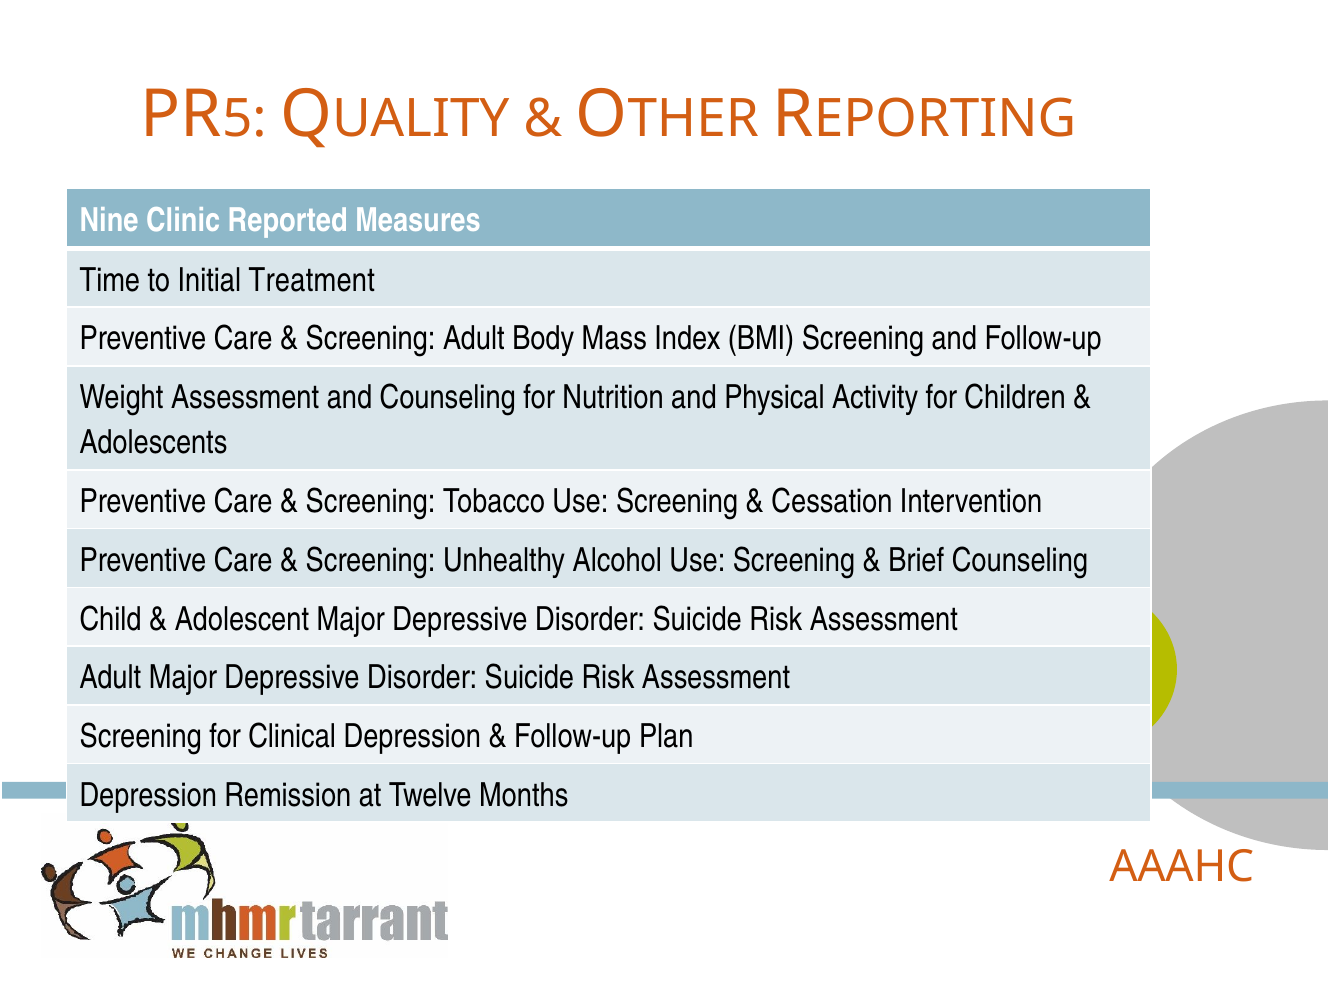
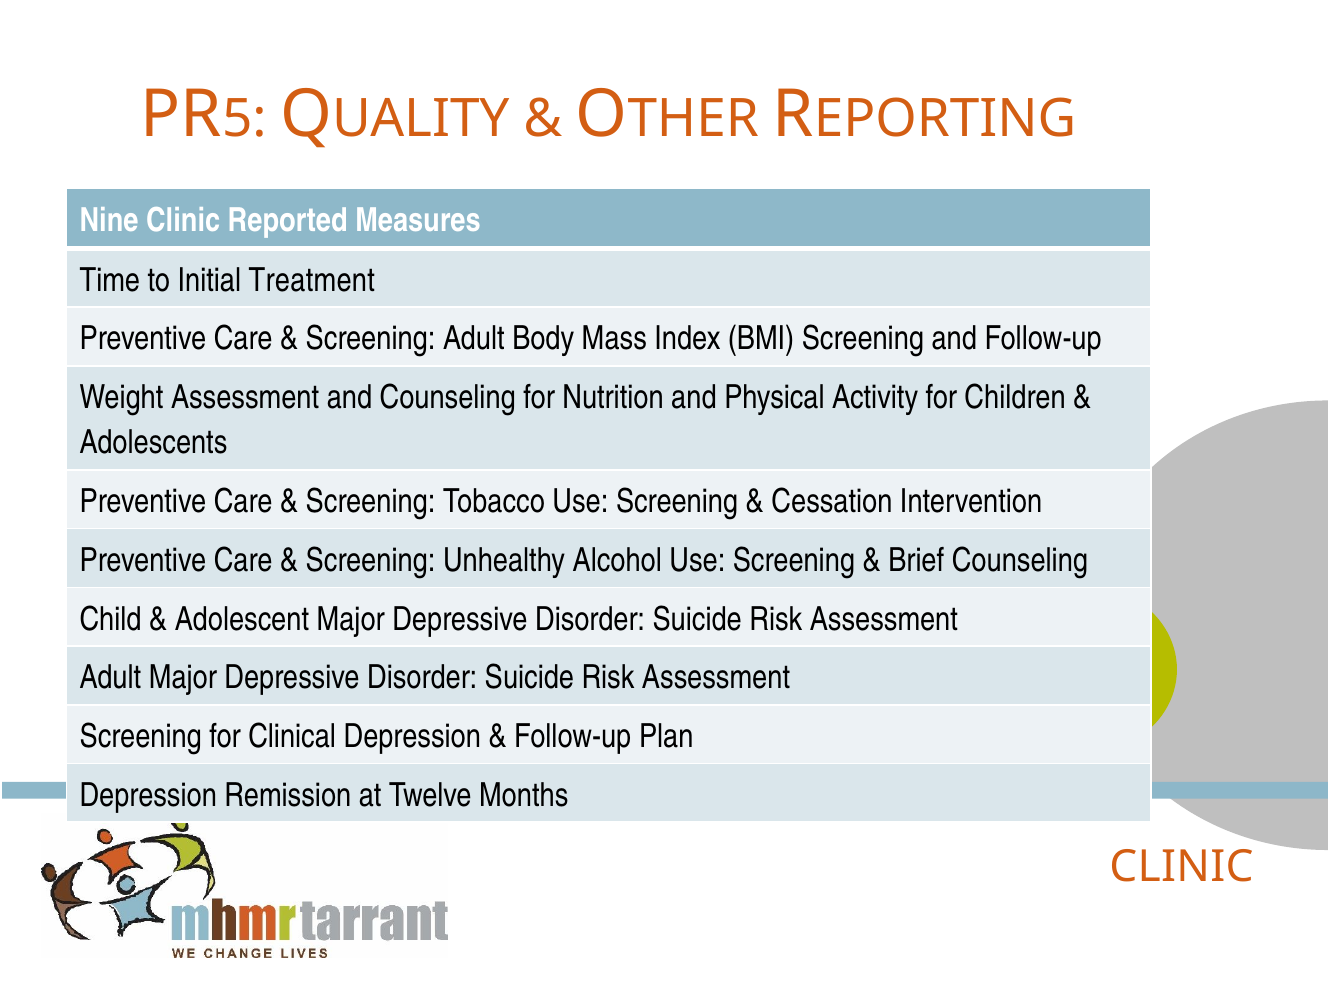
AAAHC: AAAHC -> CLINIC (1181, 867)
